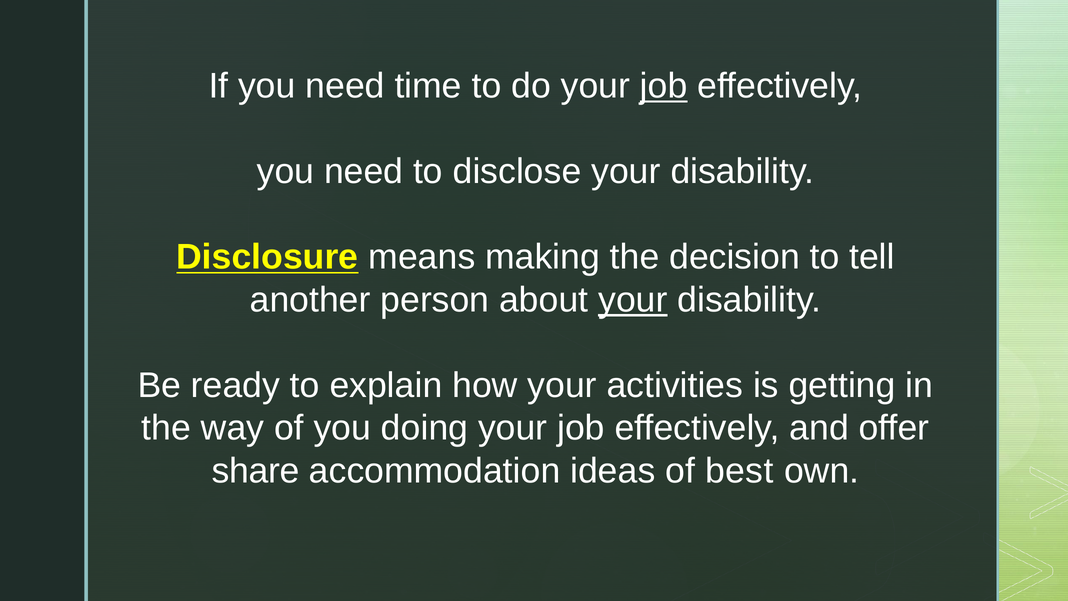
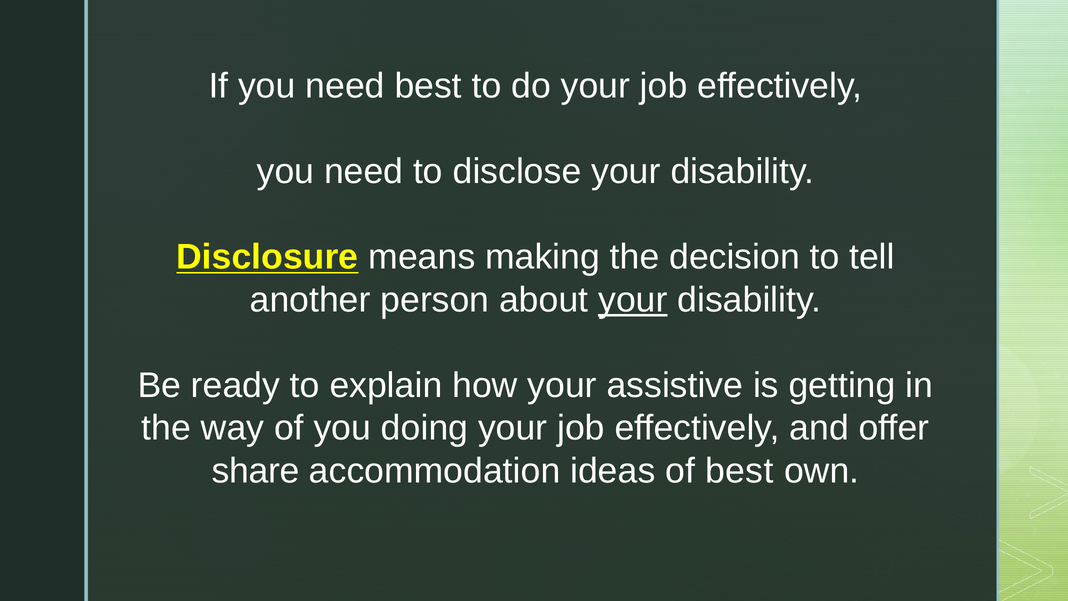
need time: time -> best (428, 86)
job underline: present -> none (664, 86)
activities: activities -> assistive (675, 385)
